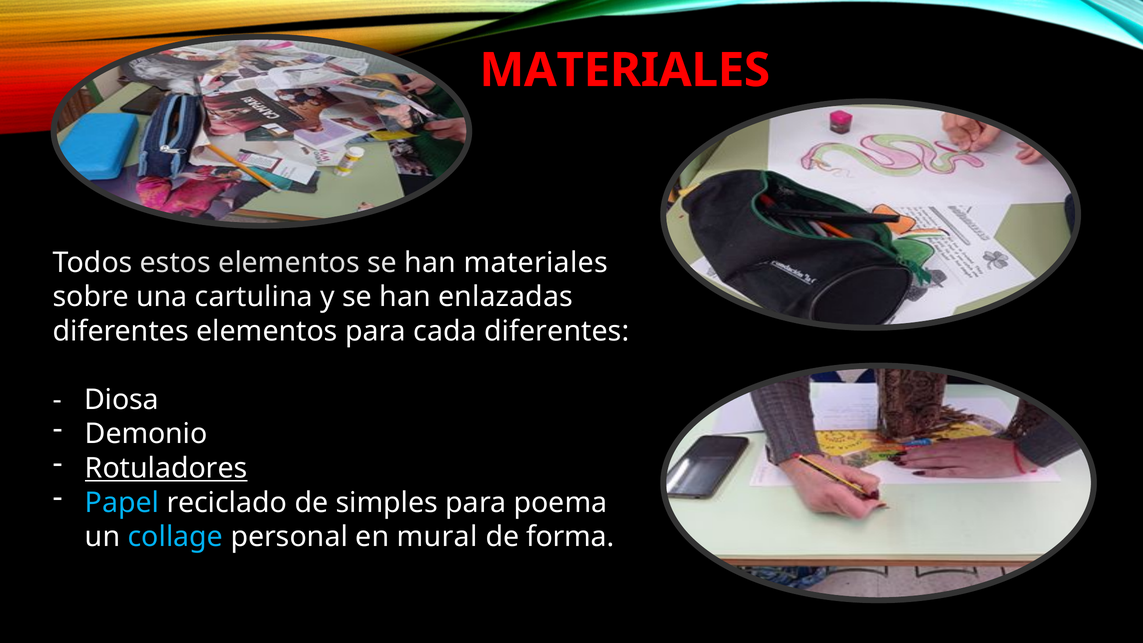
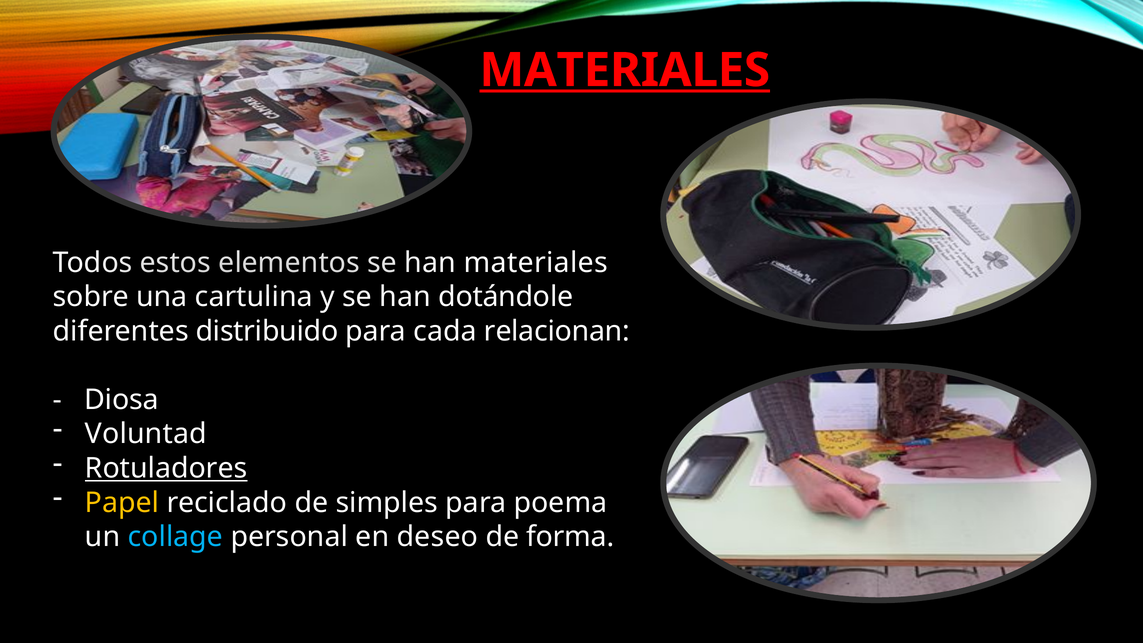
MATERIALES underline: none -> present (625, 70)
enlazadas: enlazadas -> dotándole (506, 297)
diferentes elementos: elementos -> distribuido (267, 331)
cada diferentes: diferentes -> relacionan (557, 331)
Demonio: Demonio -> Voluntad (146, 434)
Papel colour: light blue -> yellow (122, 503)
mural: mural -> deseo (437, 537)
